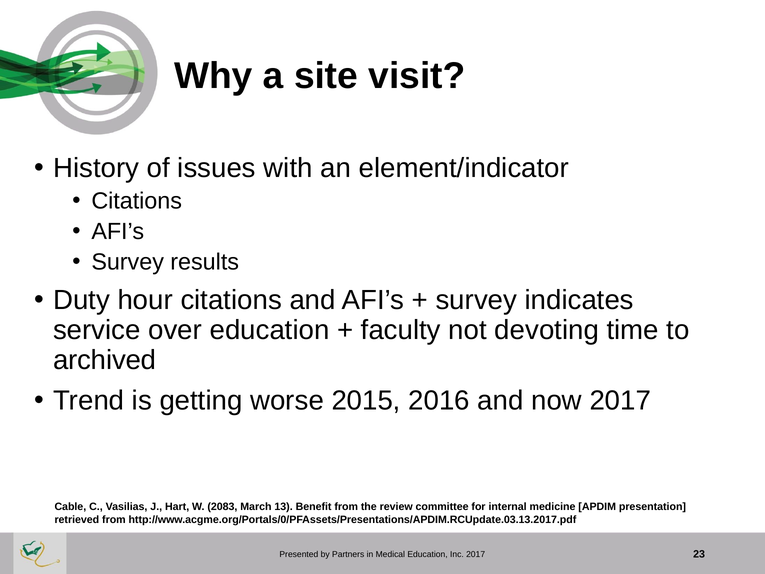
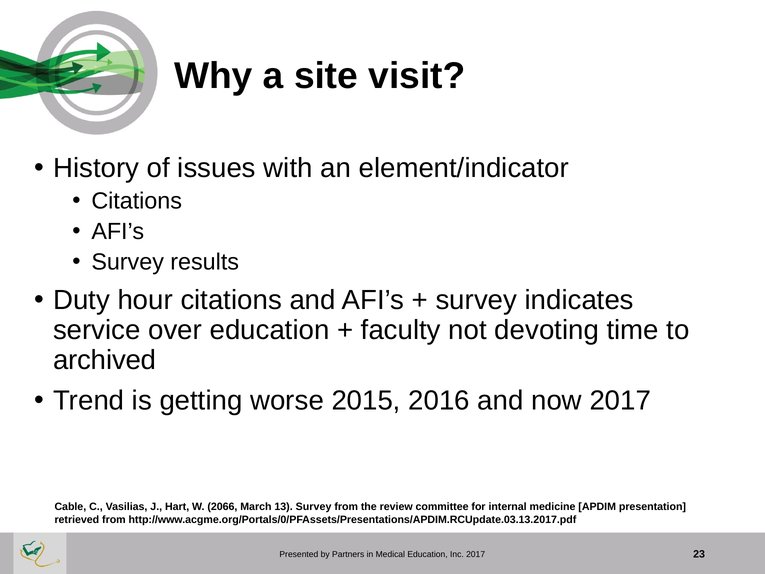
2083: 2083 -> 2066 (222, 507)
13 Benefit: Benefit -> Survey (314, 507)
